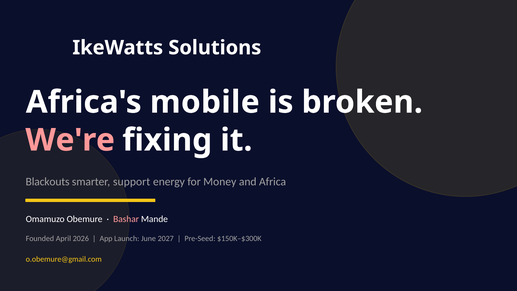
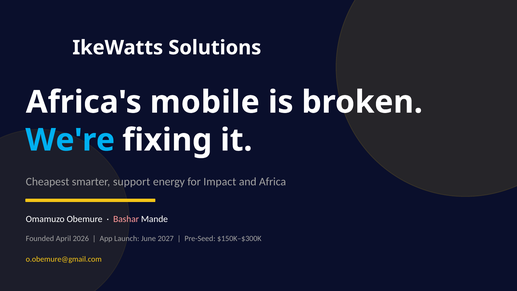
We're colour: pink -> light blue (70, 140)
Blackouts: Blackouts -> Cheapest (48, 182)
Money: Money -> Impact (220, 182)
